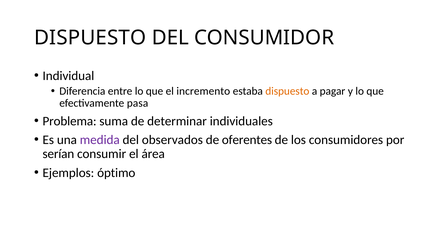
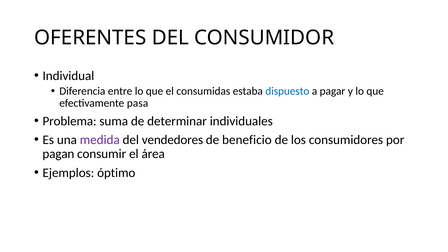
DISPUESTO: DISPUESTO -> OFERENTES (90, 38)
incremento: incremento -> consumidas (203, 91)
dispuesto colour: orange -> blue (287, 91)
observados: observados -> vendedores (172, 140)
oferentes: oferentes -> beneficio (247, 140)
serían: serían -> pagan (58, 154)
